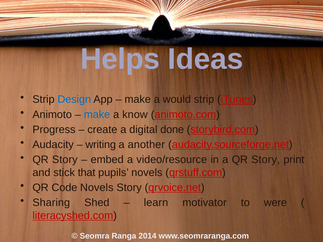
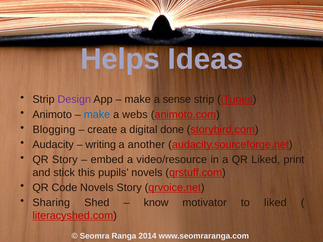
Design colour: blue -> purple (74, 100)
would: would -> sense (177, 100)
know: know -> webs (135, 115)
Progress: Progress -> Blogging (54, 130)
a QR Story: Story -> Liked (266, 160)
that: that -> this (86, 173)
learn: learn -> know (156, 203)
to were: were -> liked (275, 203)
